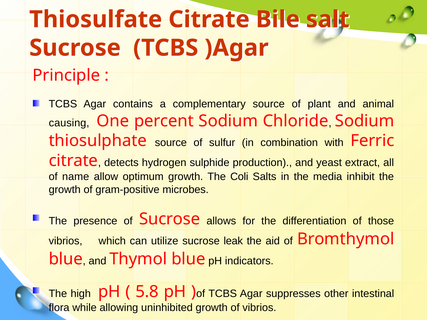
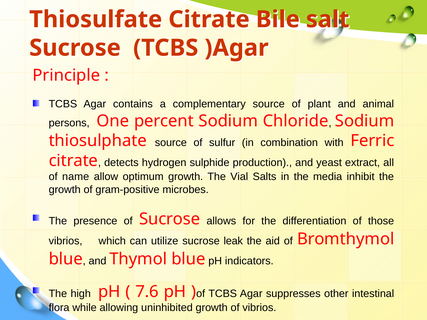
causing: causing -> persons (69, 123)
Coli: Coli -> Vial (239, 177)
5.8: 5.8 -> 7.6 (147, 292)
